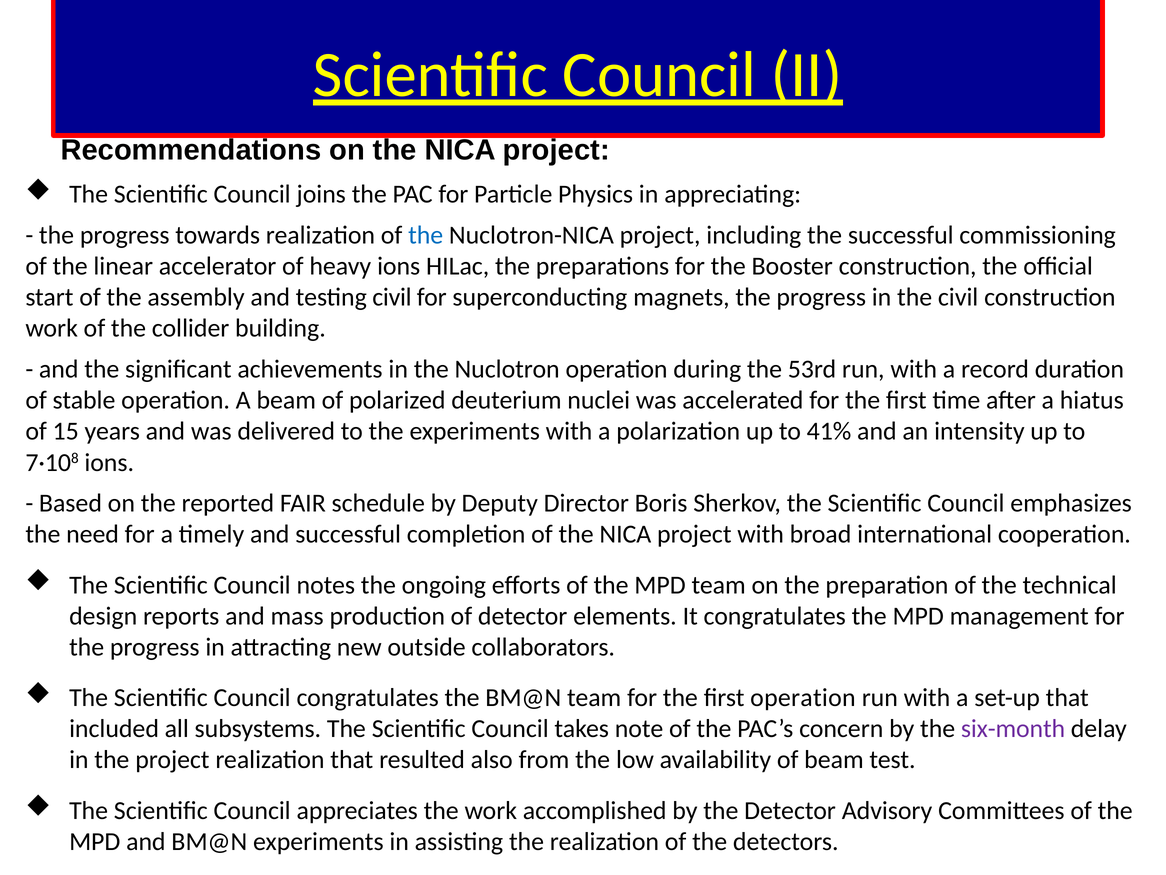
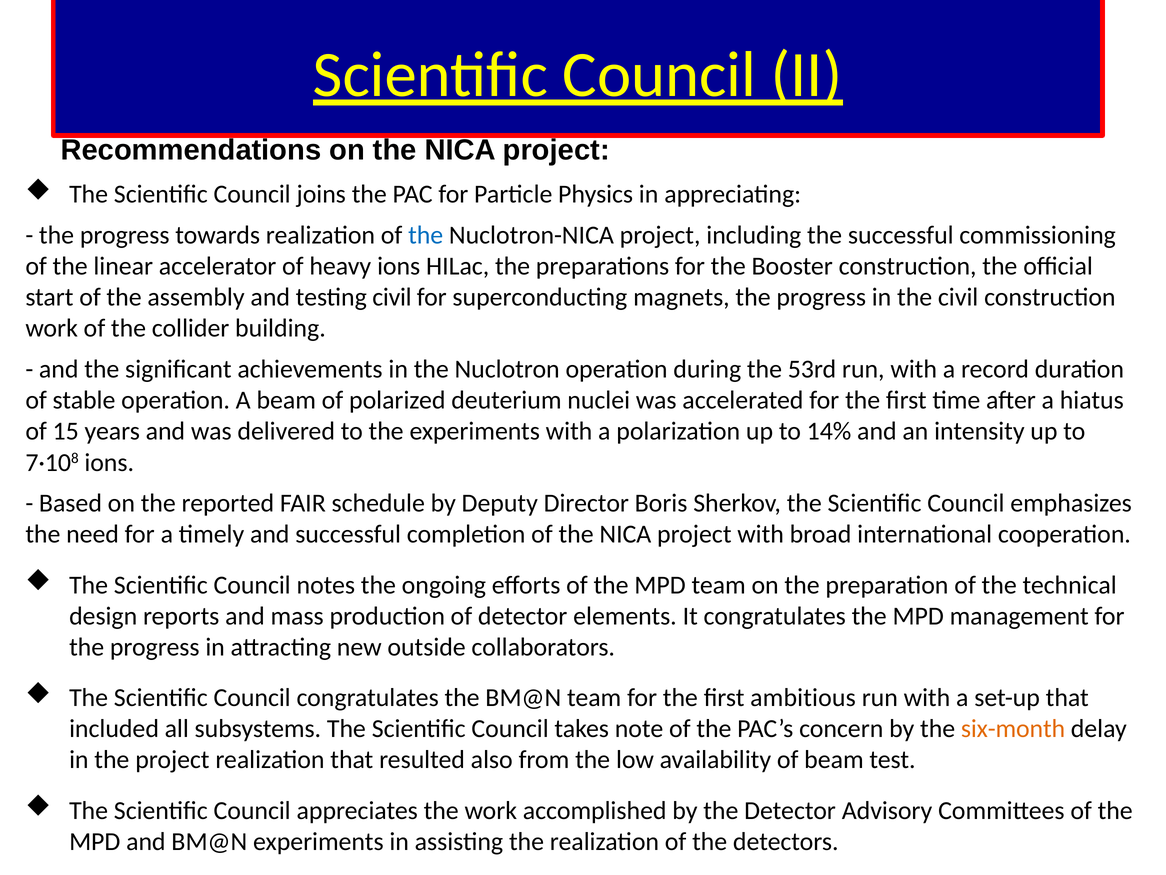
41%: 41% -> 14% (829, 431)
first operation: operation -> ambitious (803, 697)
six-month colour: purple -> orange (1013, 728)
